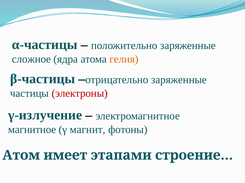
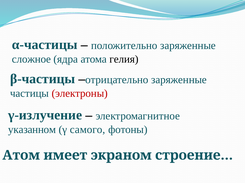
гелия colour: orange -> black (124, 59)
магнитное: магнитное -> указанном (32, 130)
магнит: магнит -> самого (88, 130)
этапами: этапами -> экраном (121, 156)
